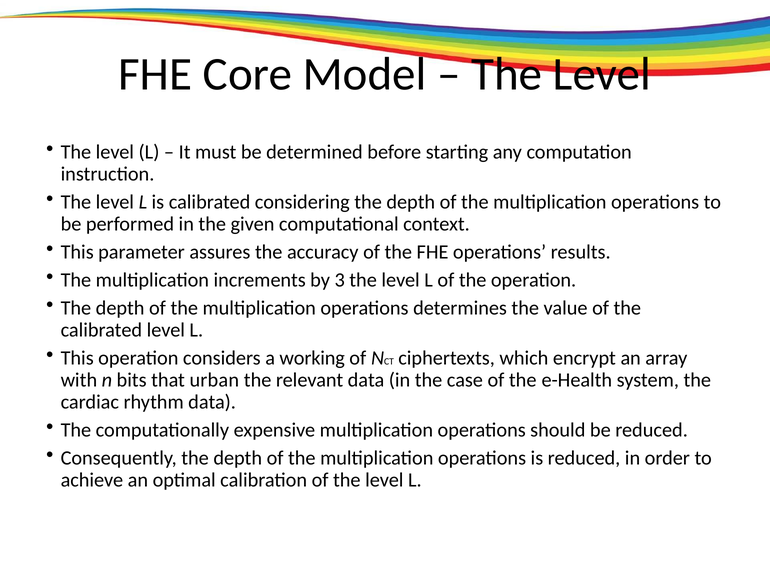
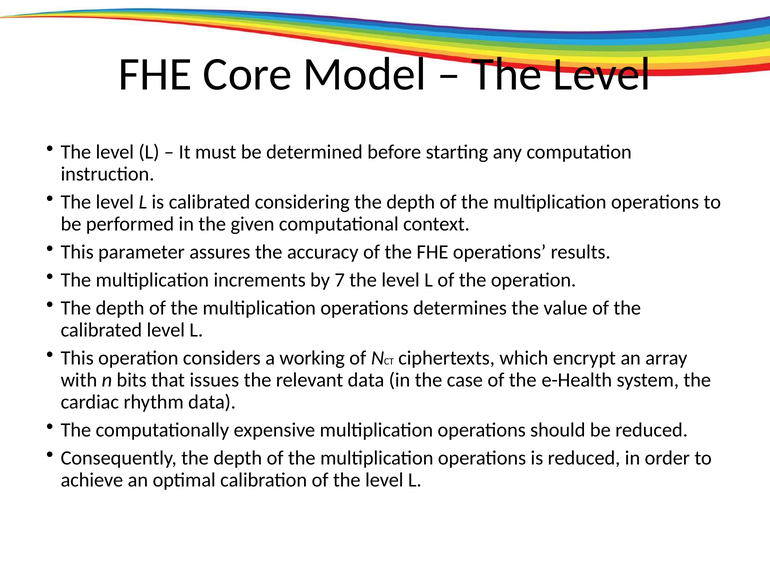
3: 3 -> 7 (340, 280)
urban: urban -> issues (214, 381)
